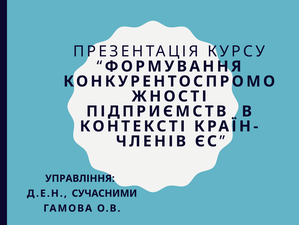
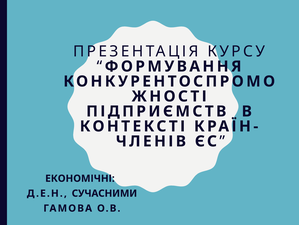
УПРАВЛІННЯ: УПРАВЛІННЯ -> ЕКОНОМІЧНІ (80, 178)
